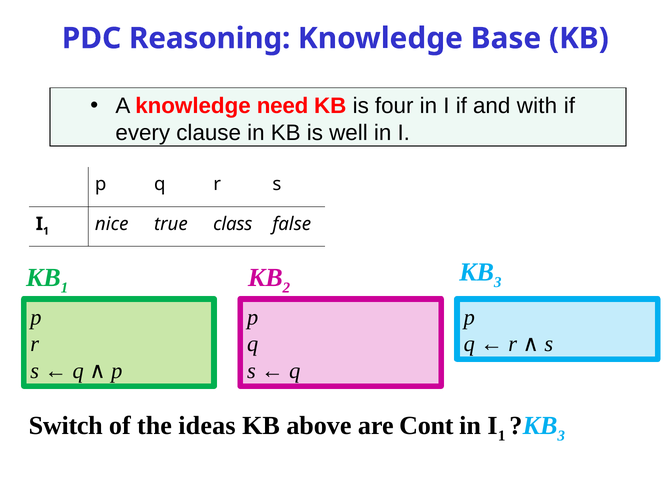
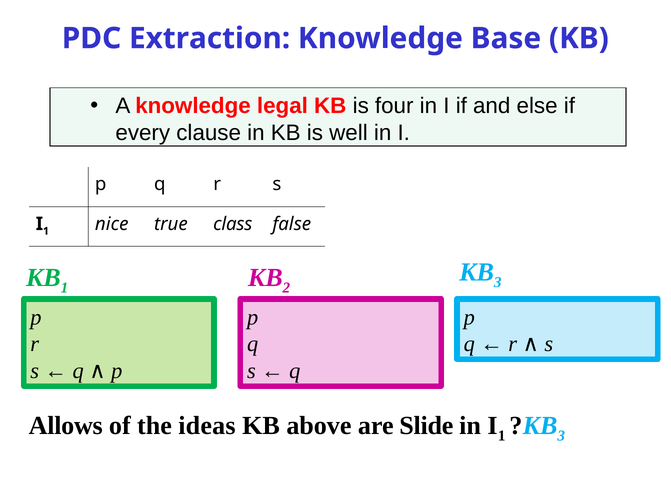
Reasoning: Reasoning -> Extraction (210, 38)
need: need -> legal (282, 106)
with: with -> else (537, 106)
Switch: Switch -> Allows (66, 426)
Cont: Cont -> Slide (426, 426)
